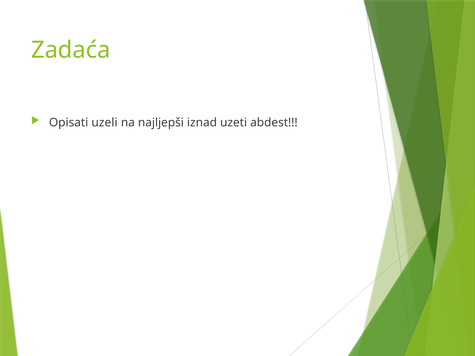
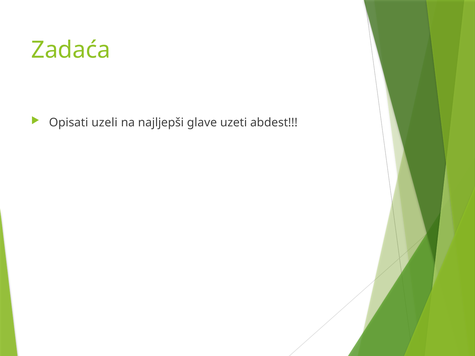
iznad: iznad -> glave (202, 123)
